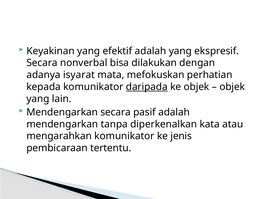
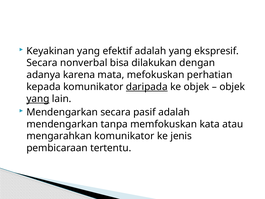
isyarat: isyarat -> karena (79, 75)
yang underline: none -> present (38, 99)
diperkenalkan: diperkenalkan -> memfokuskan (164, 124)
